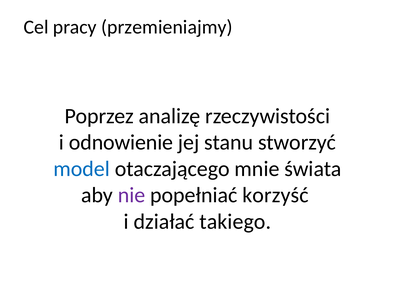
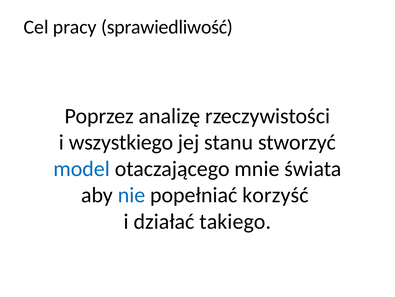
przemieniajmy: przemieniajmy -> sprawiedliwość (167, 27)
odnowienie: odnowienie -> wszystkiego (121, 142)
nie colour: purple -> blue (132, 195)
